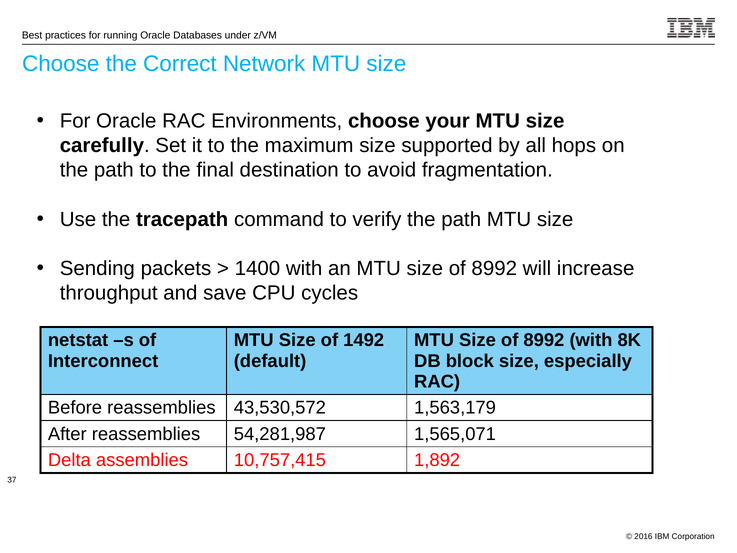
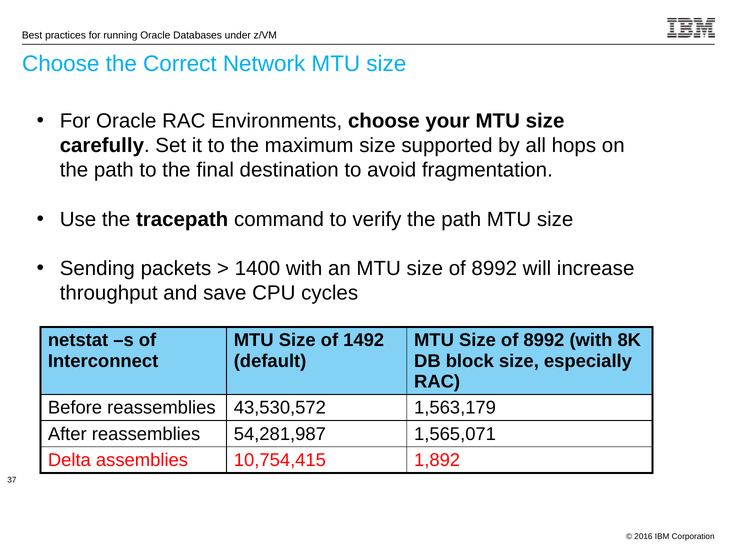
10,757,415: 10,757,415 -> 10,754,415 (280, 460)
